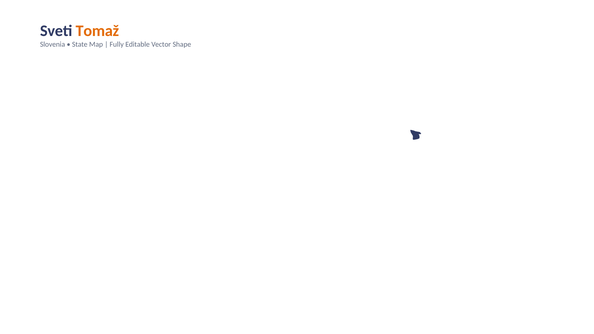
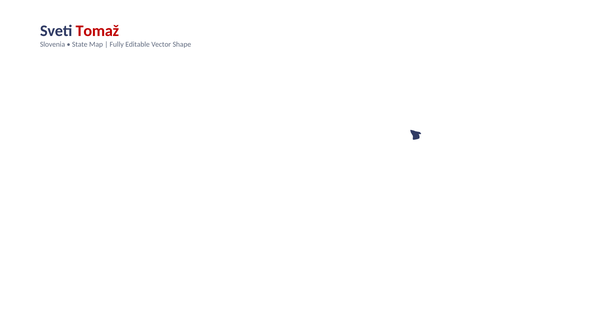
Tomaž colour: orange -> red (97, 31)
